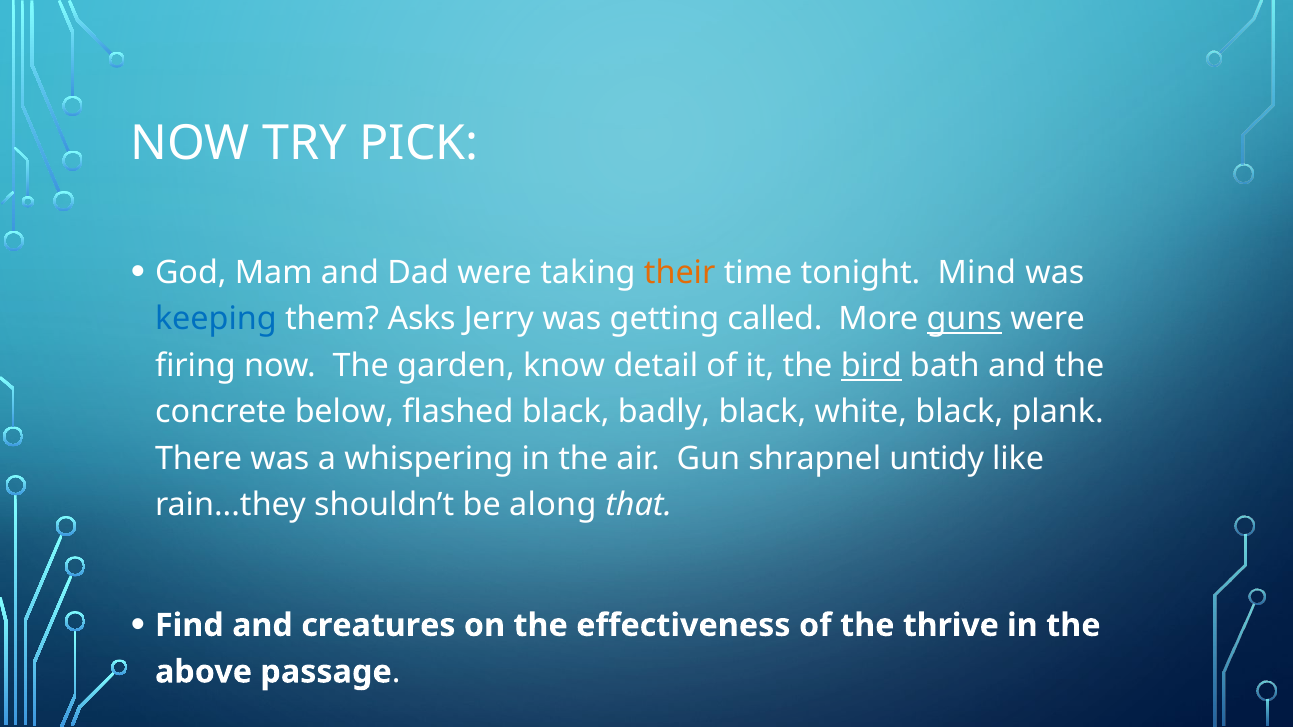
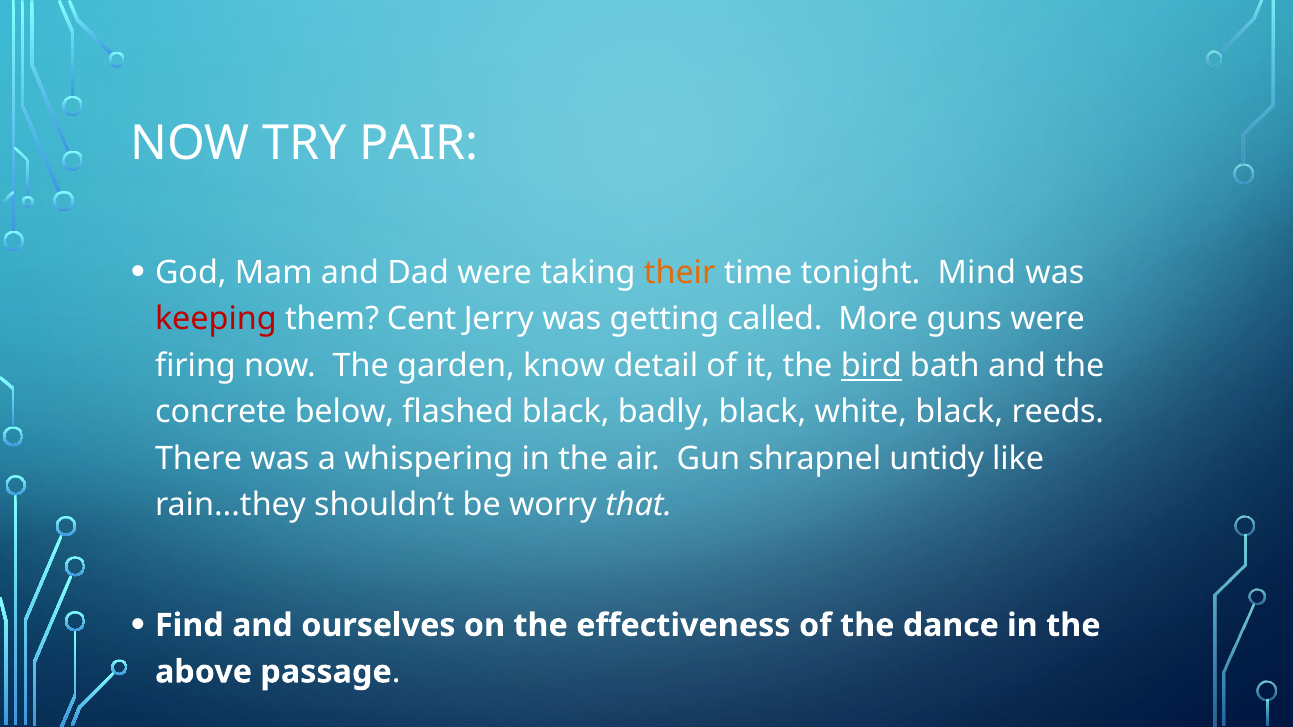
PICK: PICK -> PAIR (419, 144)
keeping colour: blue -> red (216, 319)
Asks: Asks -> Cent (422, 319)
guns underline: present -> none (964, 319)
plank: plank -> reeds (1058, 412)
along: along -> worry (553, 506)
creatures: creatures -> ourselves (378, 626)
thrive: thrive -> dance (951, 626)
